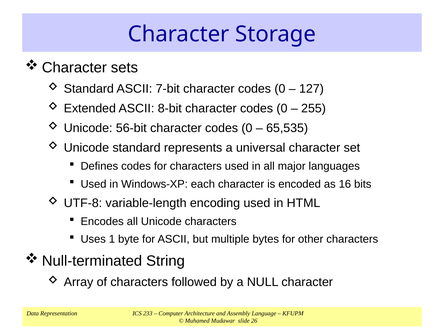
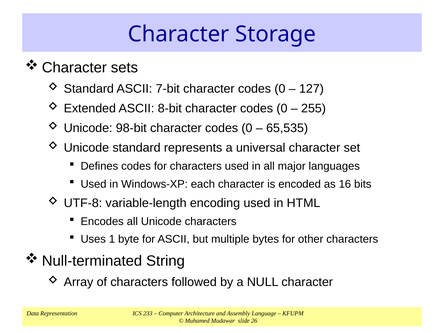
56-bit: 56-bit -> 98-bit (131, 128)
